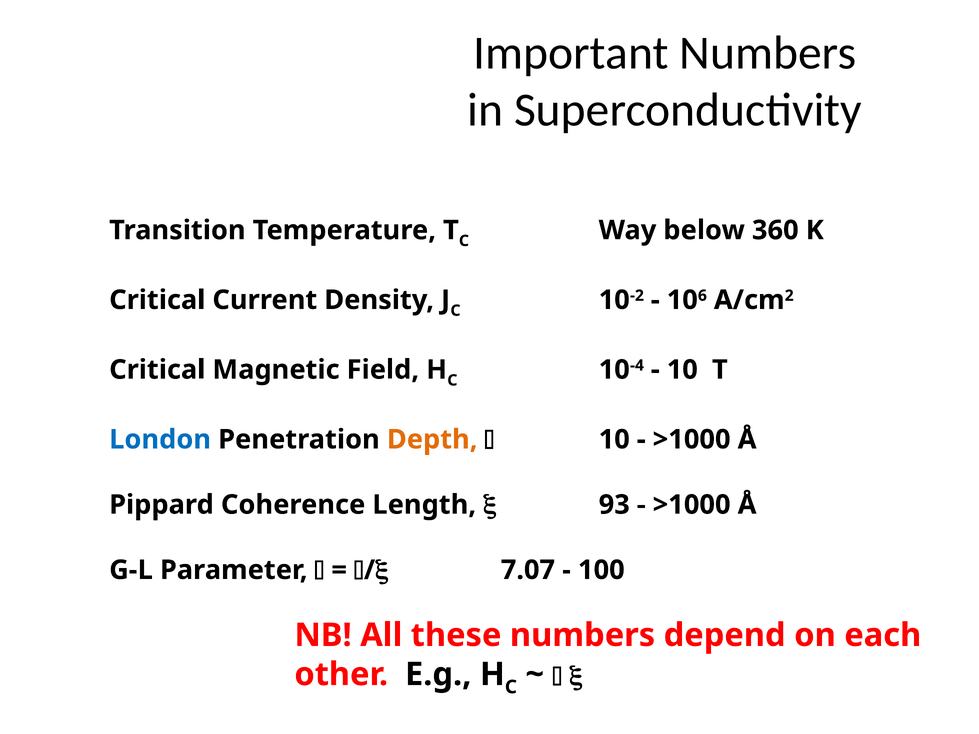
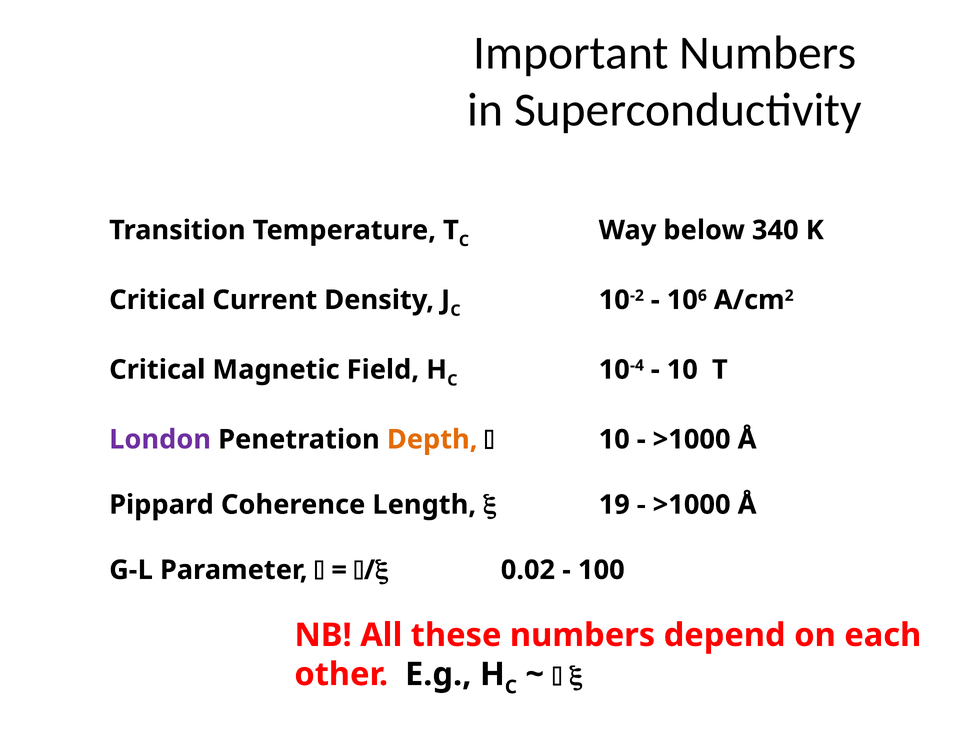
360: 360 -> 340 (775, 230)
London colour: blue -> purple (160, 440)
93: 93 -> 19 (614, 505)
7.07: 7.07 -> 0.02 (528, 570)
